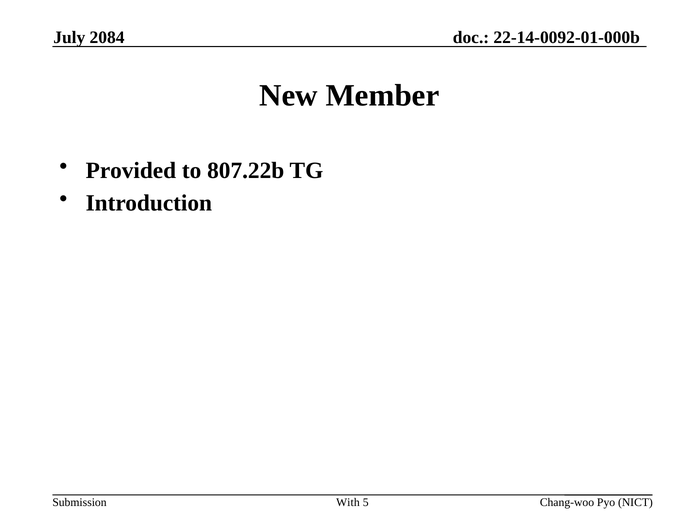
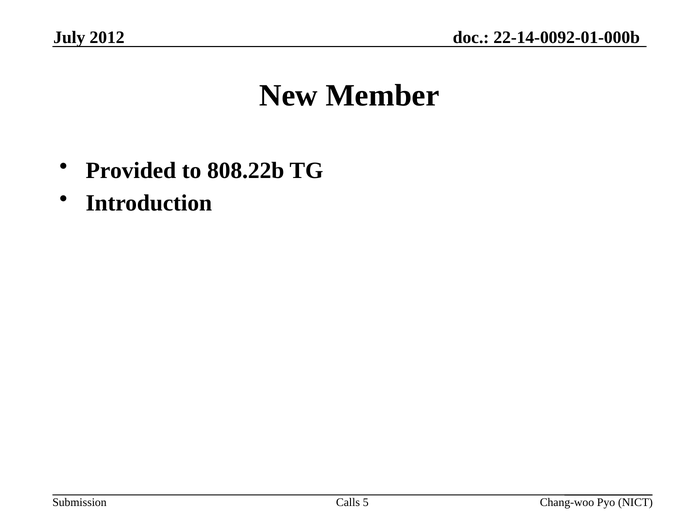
2084: 2084 -> 2012 (107, 37)
807.22b: 807.22b -> 808.22b (246, 171)
With: With -> Calls (348, 503)
